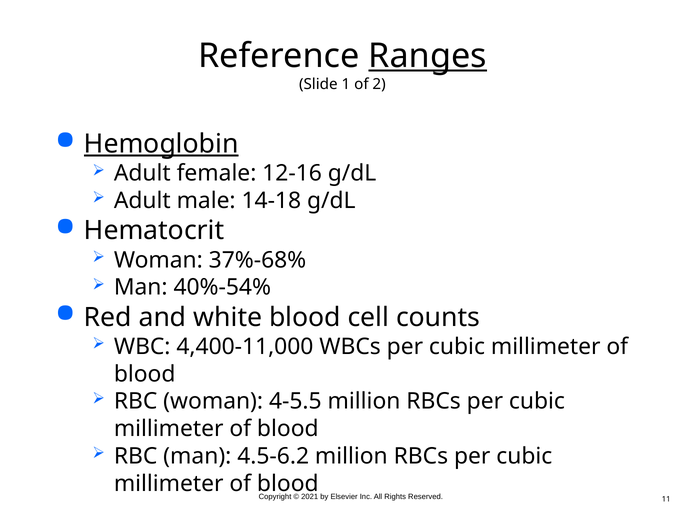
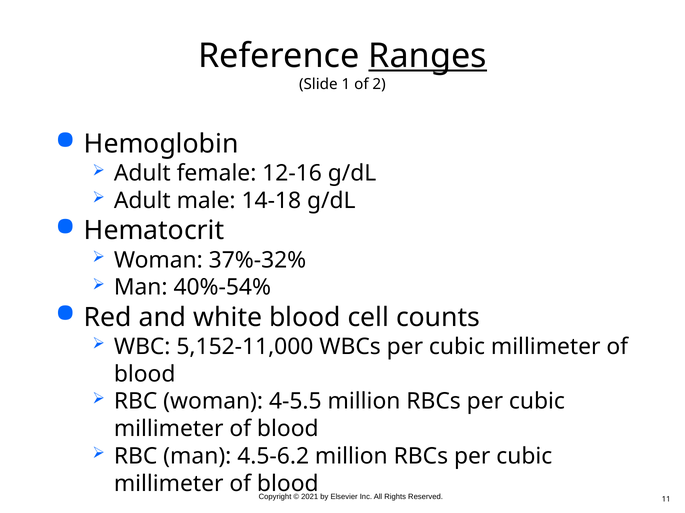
Hemoglobin underline: present -> none (161, 144)
37%-68%: 37%-68% -> 37%-32% (257, 260)
4,400-11,000: 4,400-11,000 -> 5,152-11,000 (245, 347)
